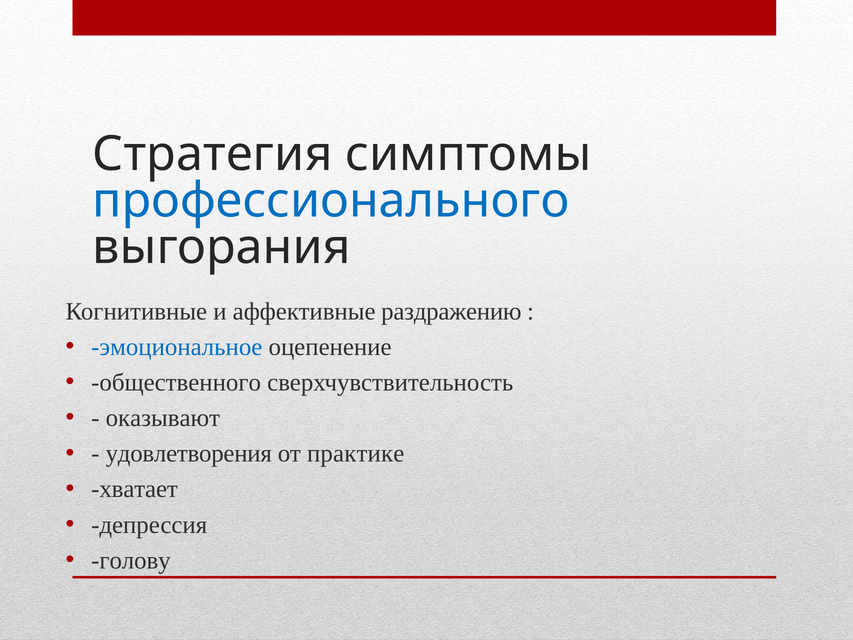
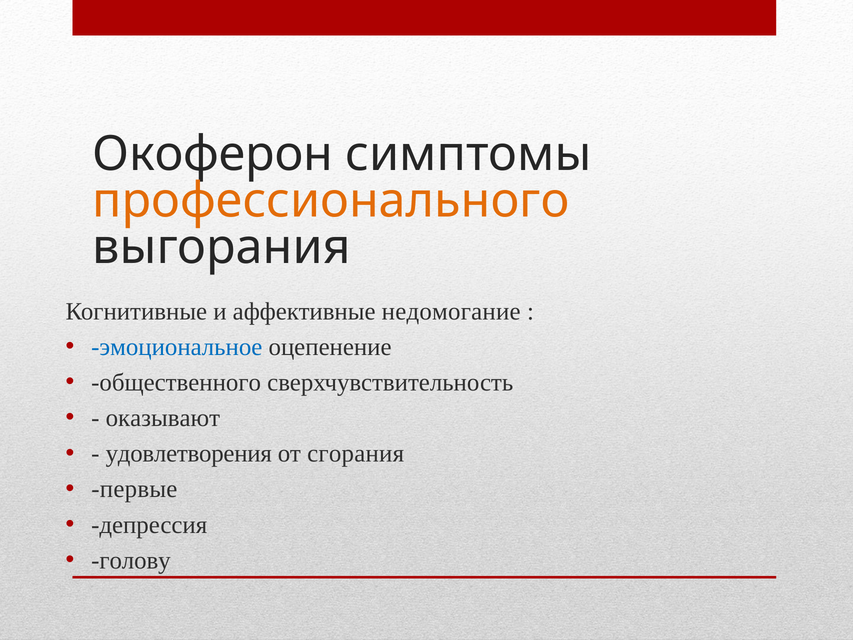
Стратегия: Стратегия -> Окоферон (213, 154)
профессионального colour: blue -> orange (331, 201)
раздражению: раздражению -> недомогание (451, 311)
практике: практике -> сгорания (356, 454)
хватает: хватает -> первые (134, 489)
